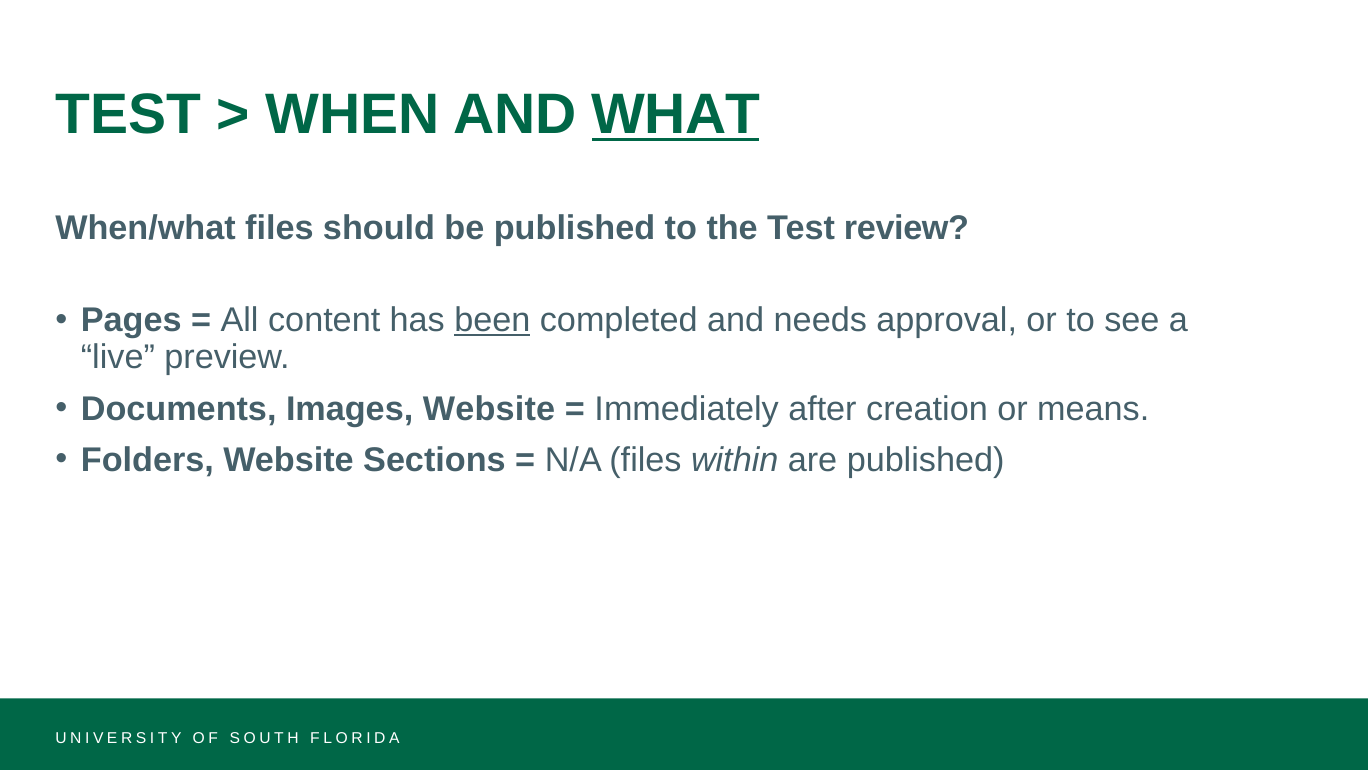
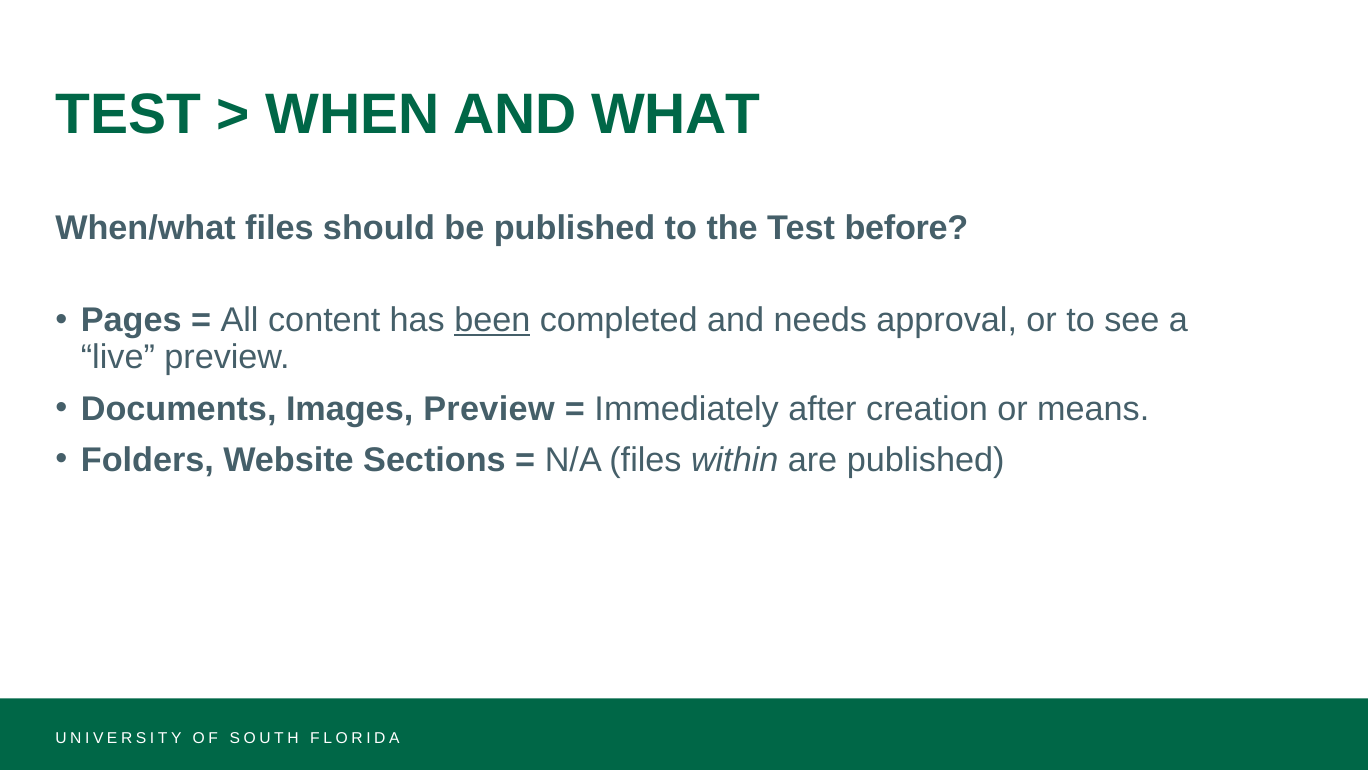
WHAT underline: present -> none (676, 115)
review: review -> before (906, 228)
Images Website: Website -> Preview (489, 409)
